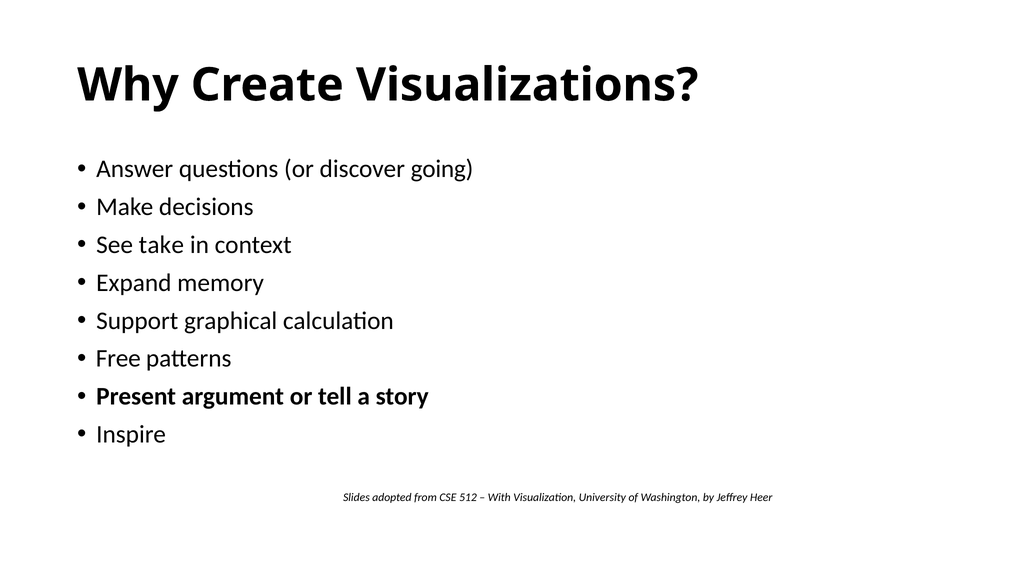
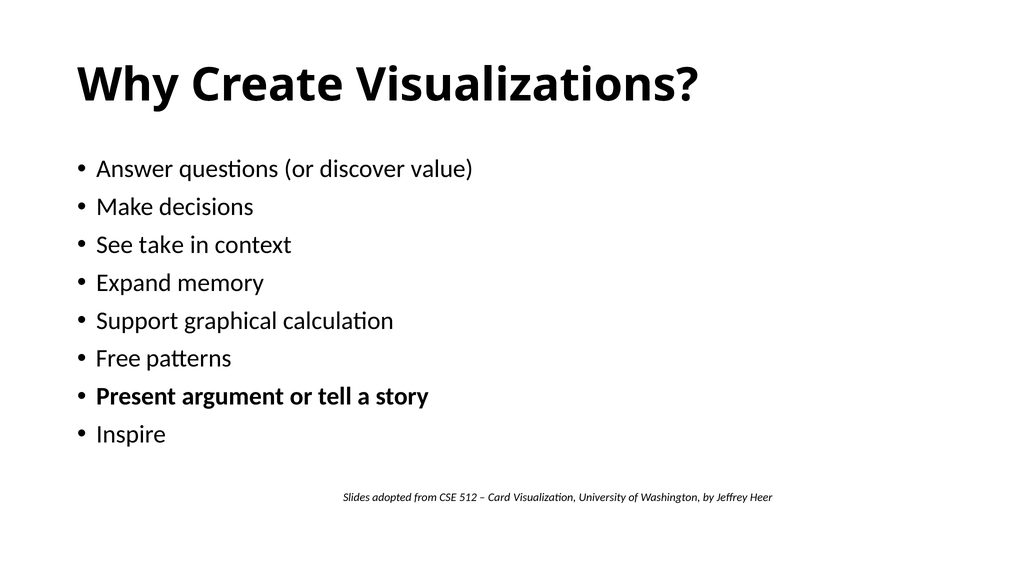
going: going -> value (442, 169)
With: With -> Card (499, 497)
